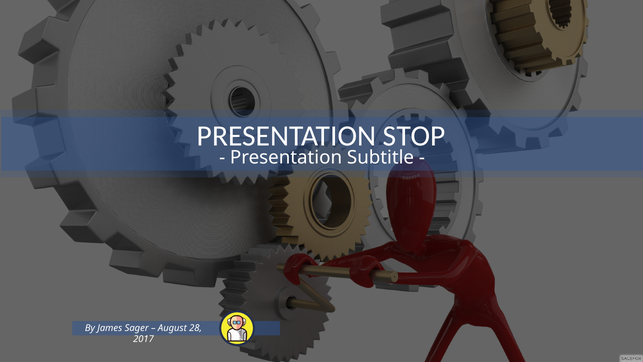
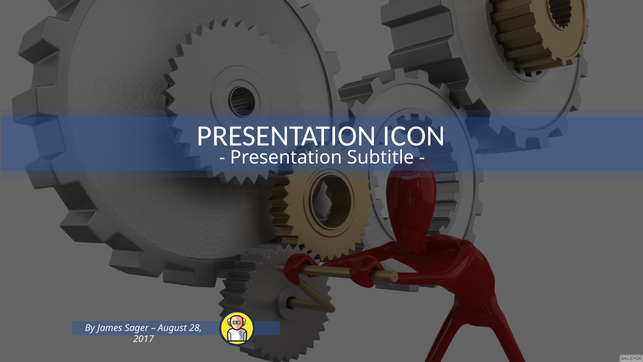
STOP: STOP -> ICON (414, 136)
